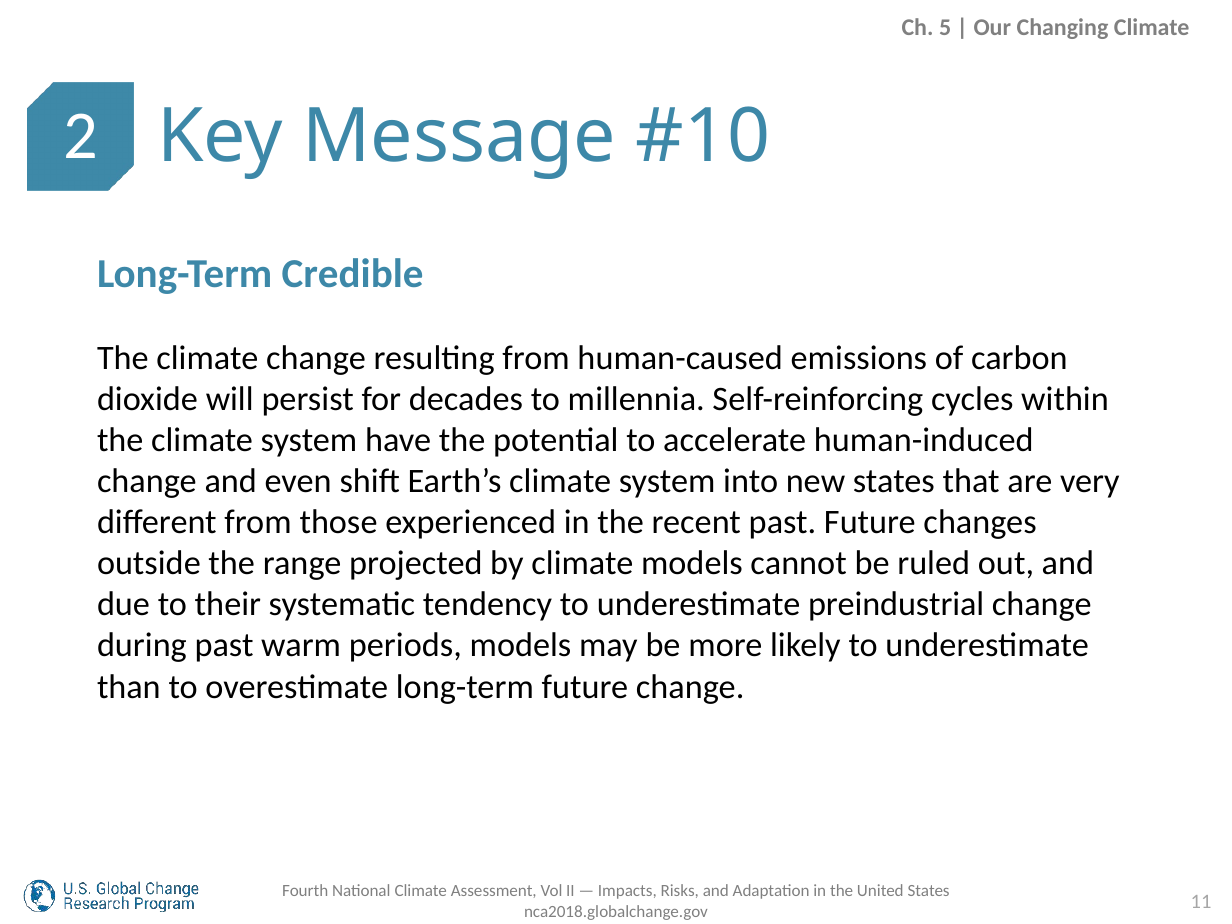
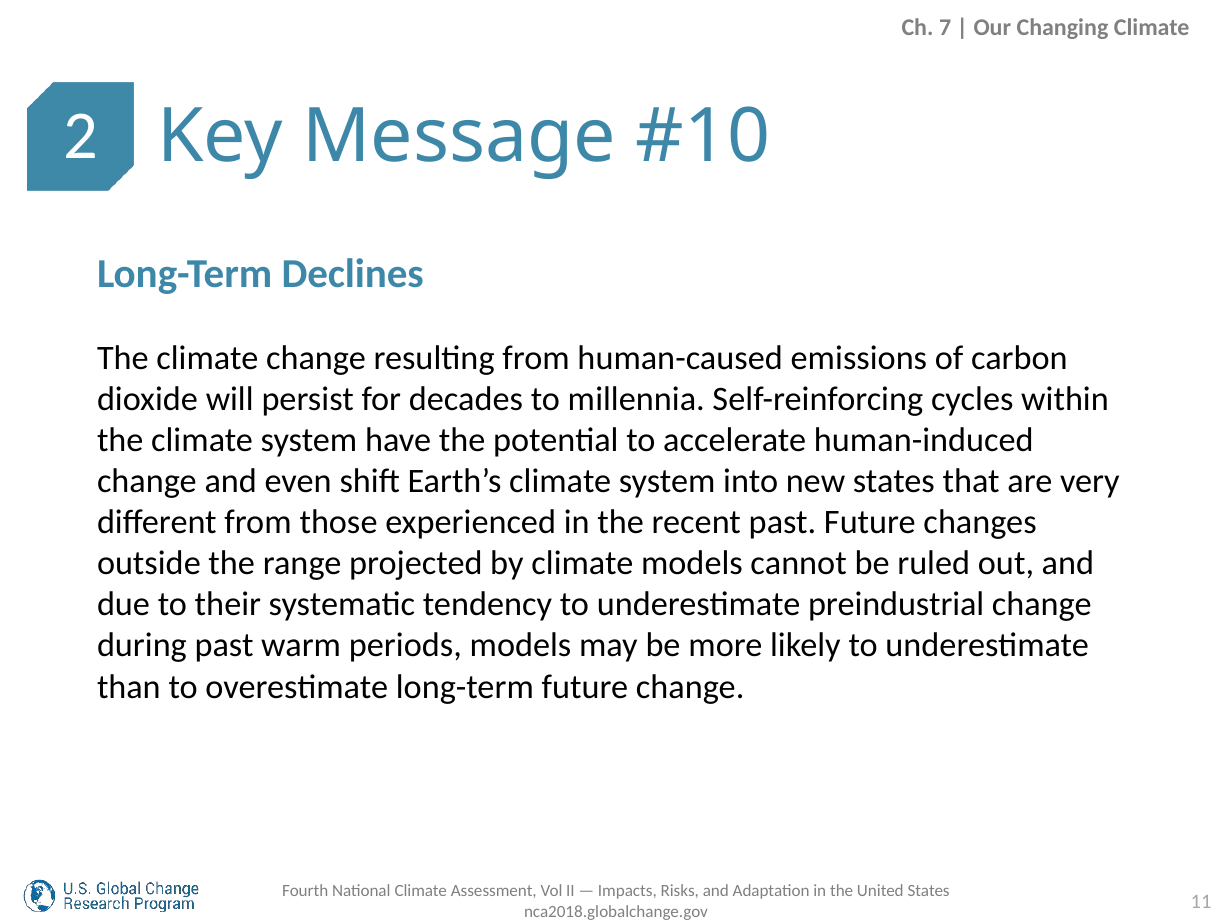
5: 5 -> 7 (945, 27)
Credible: Credible -> Declines (353, 274)
